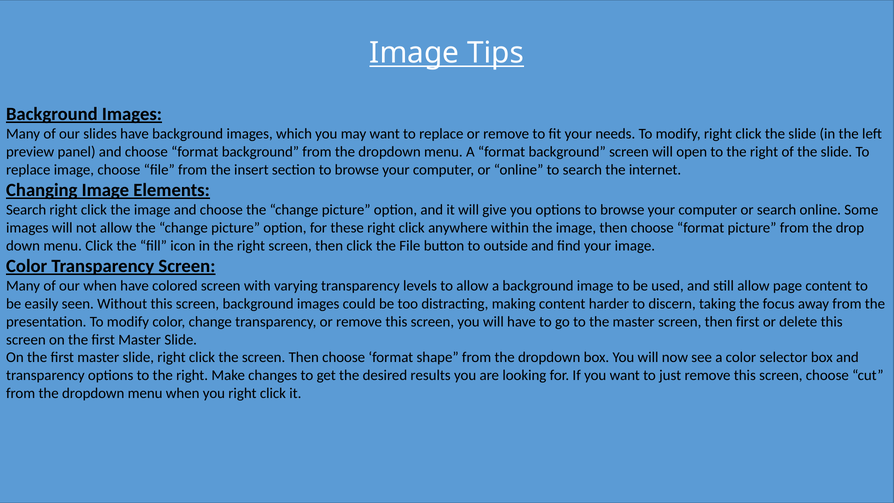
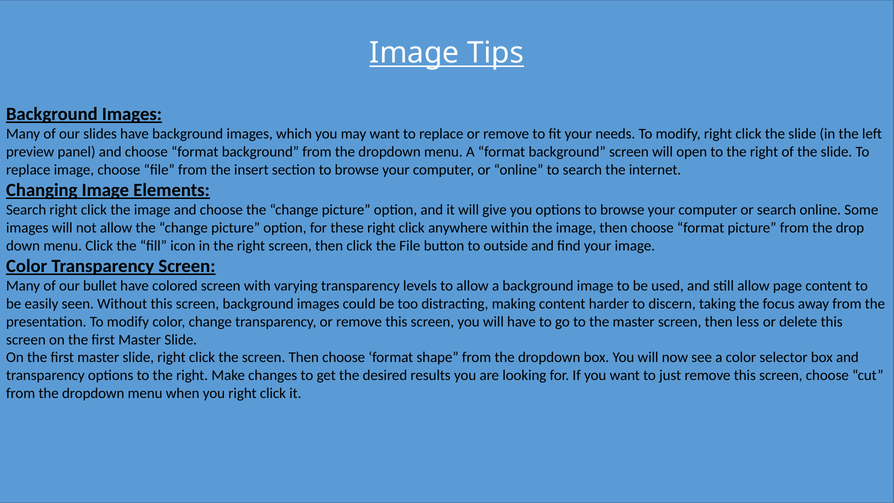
our when: when -> bullet (100, 286)
then first: first -> less (748, 322)
